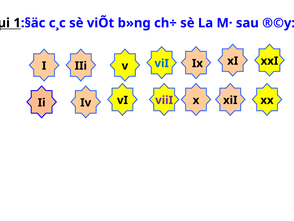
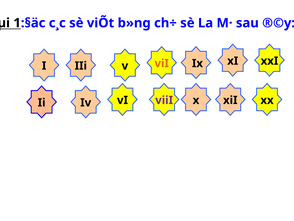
viI colour: blue -> orange (162, 63)
